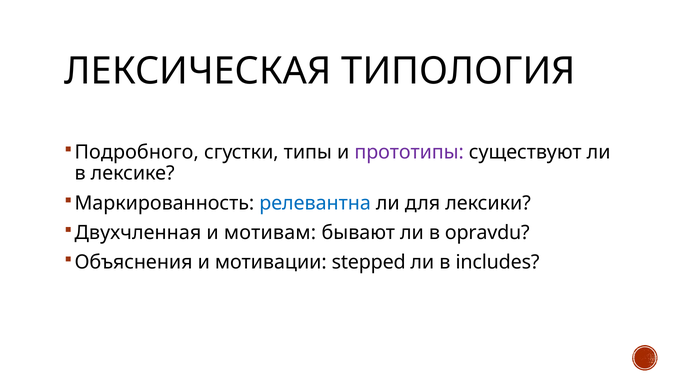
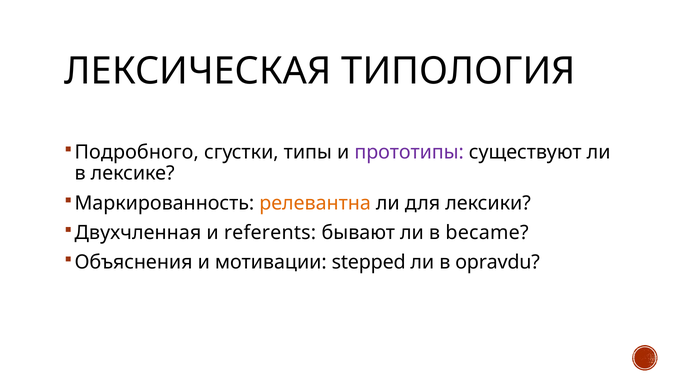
релевантна colour: blue -> orange (315, 203)
мотивам: мотивам -> referents (270, 233)
opravdu: opravdu -> became (487, 233)
includes: includes -> opravdu (498, 263)
